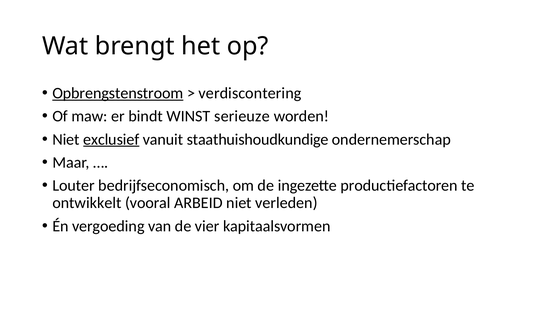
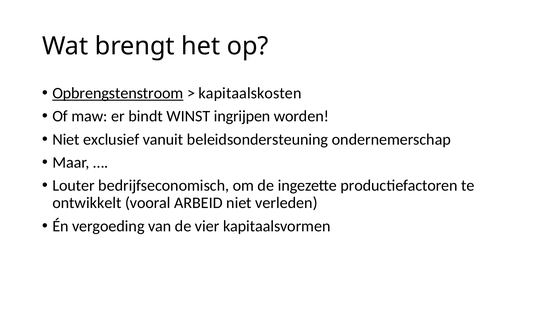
verdiscontering: verdiscontering -> kapitaalskosten (250, 93)
serieuze: serieuze -> ingrijpen (242, 116)
exclusief underline: present -> none (111, 139)
staathuishoudkundige: staathuishoudkundige -> beleidsondersteuning (258, 139)
